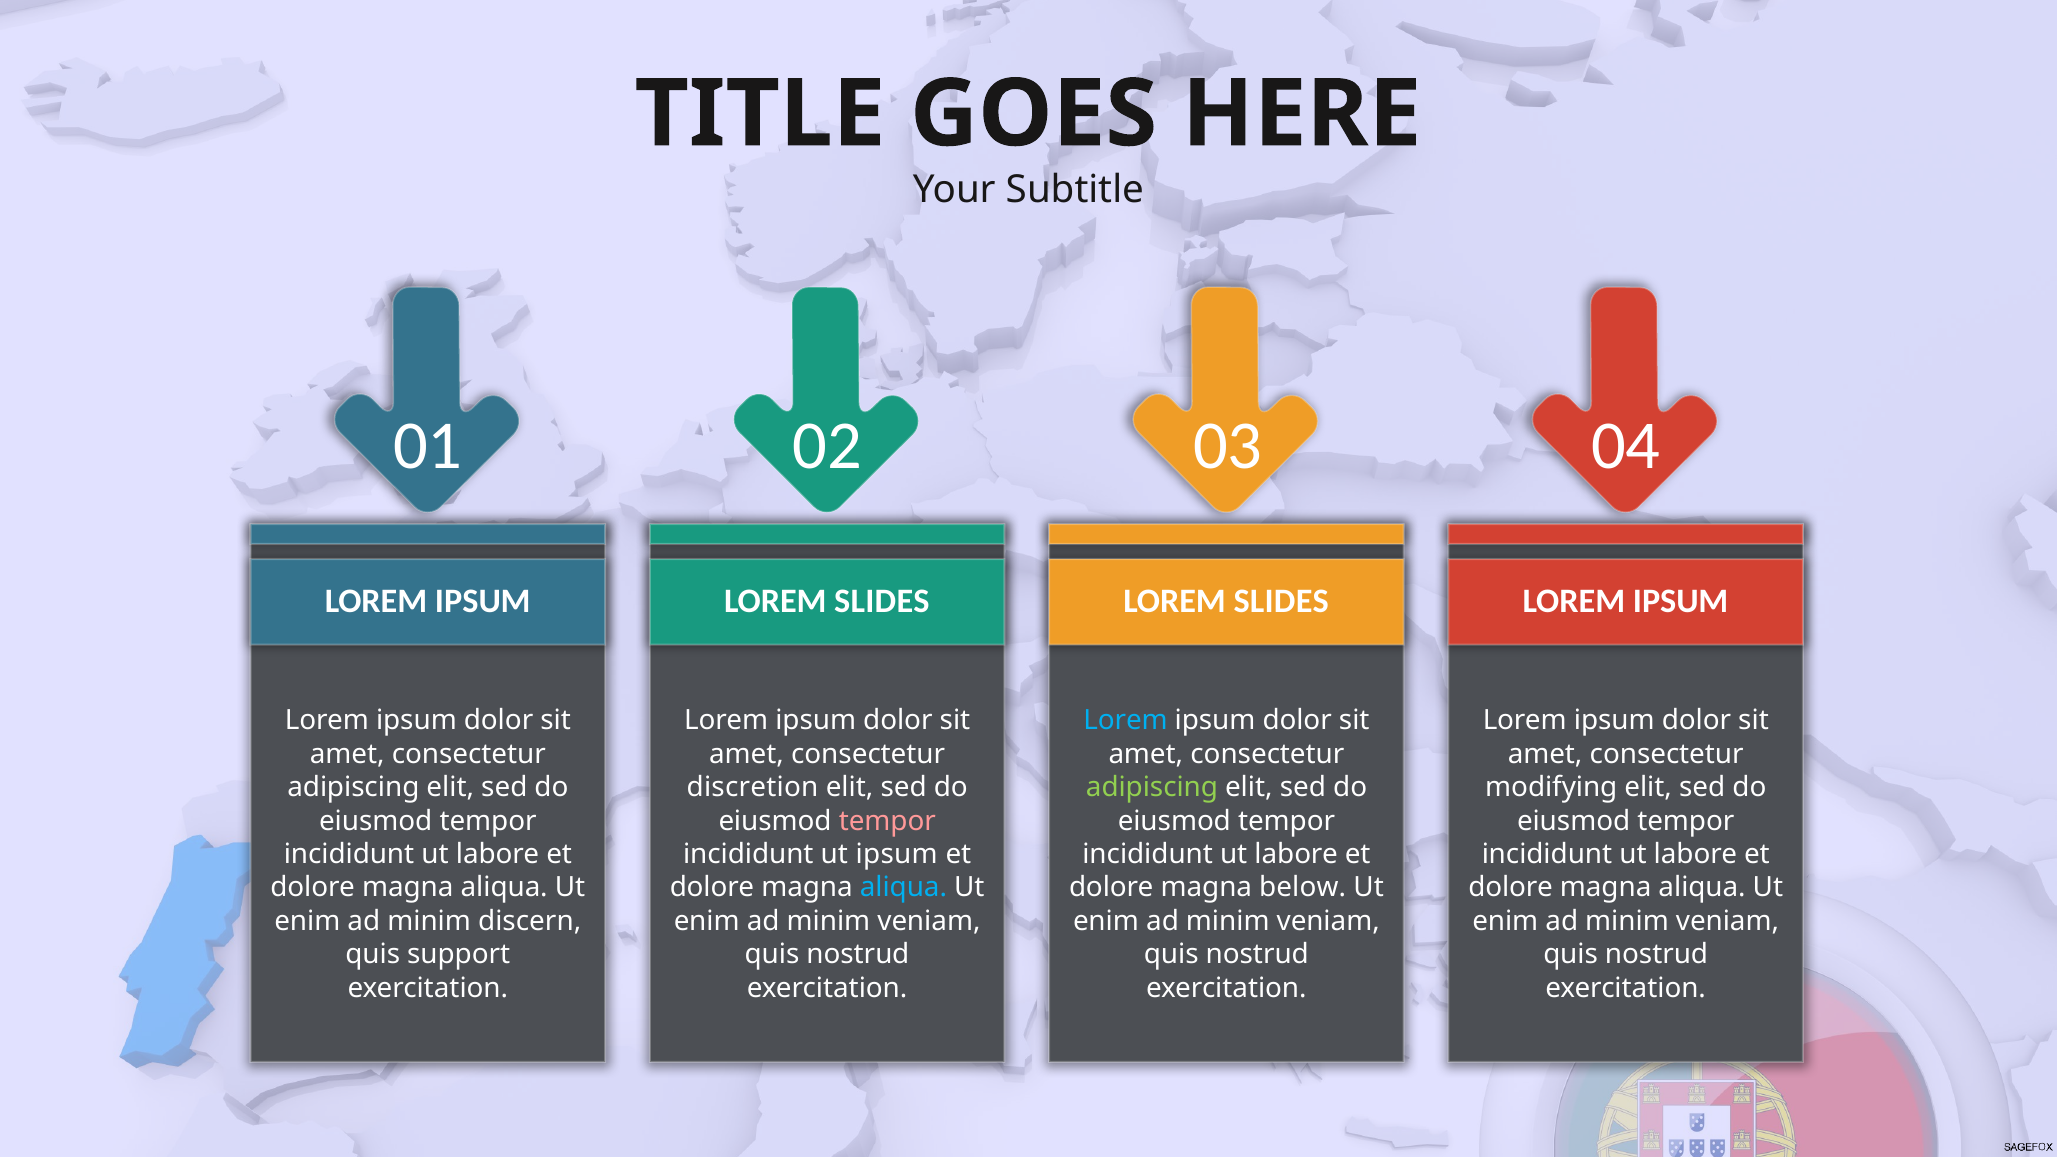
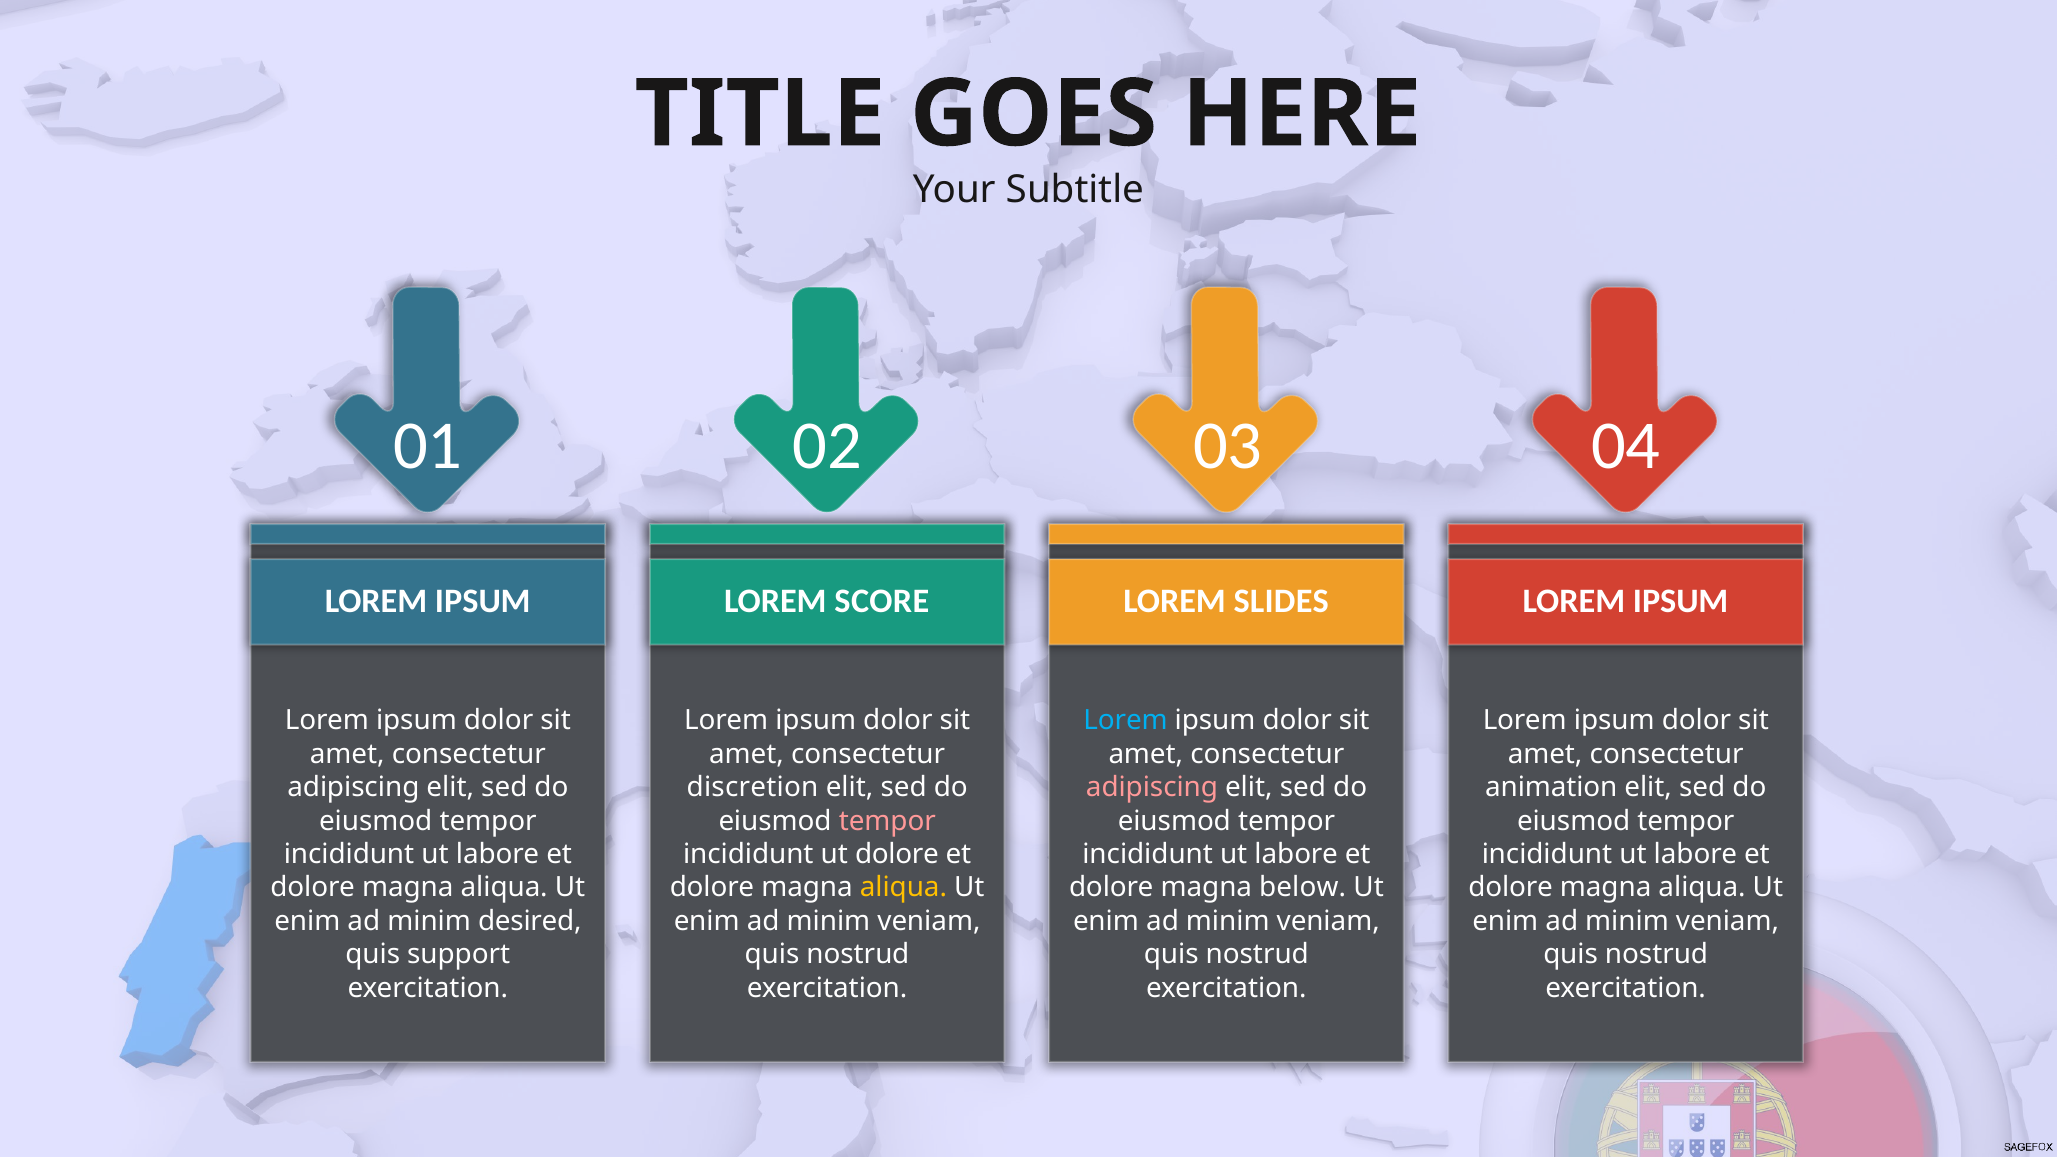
SLIDES: SLIDES -> SCORE (882, 601)
adipiscing colour: light green -> pink (1152, 787)
modifying: modifying -> animation (1551, 787)
ut ipsum: ipsum -> dolore (897, 854)
aliqua colour: light blue -> yellow (903, 888)
discern: discern -> desired (530, 921)
